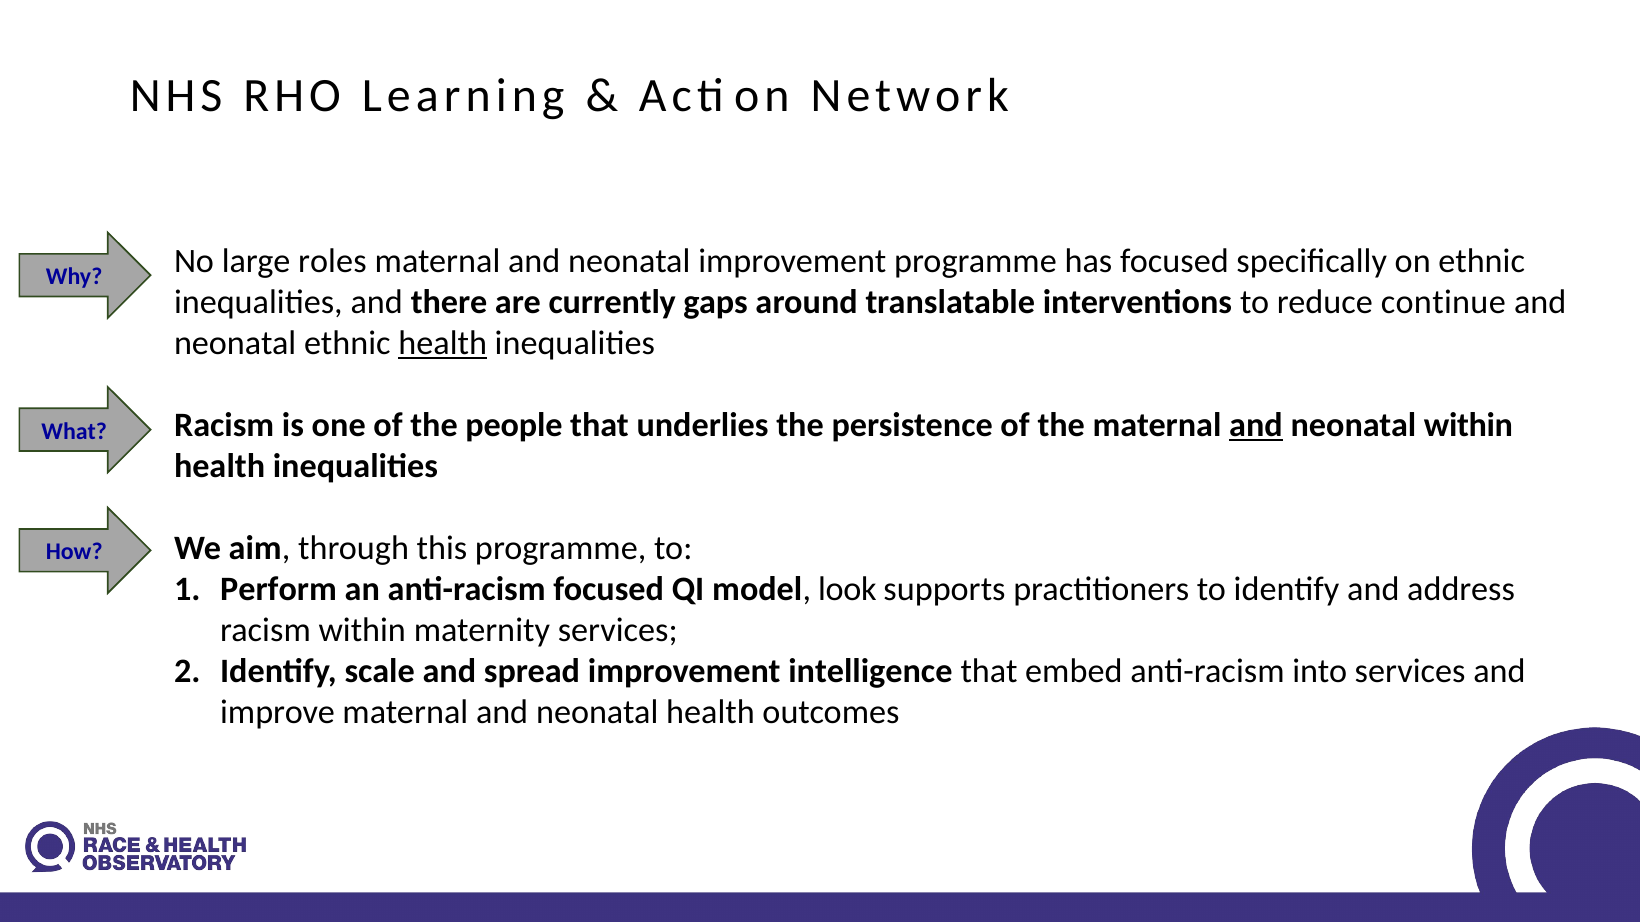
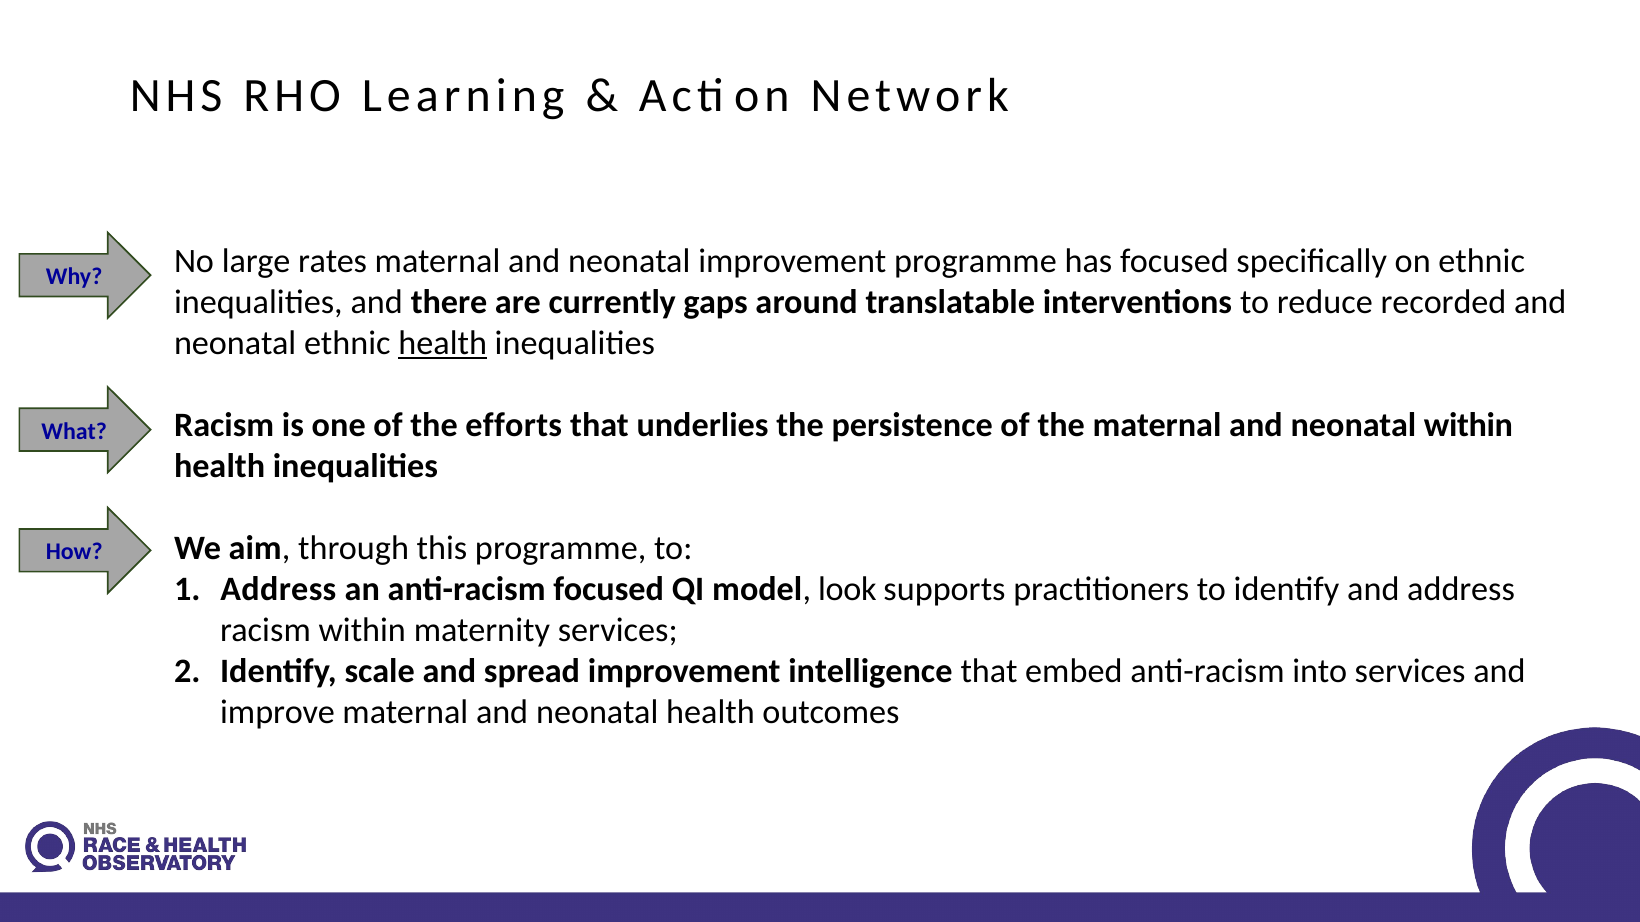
roles: roles -> rates (333, 262)
continue: continue -> recorded (1443, 303)
people: people -> efforts (514, 426)
and underline: present -> none (1256, 426)
Perform: Perform -> Address (278, 590)
